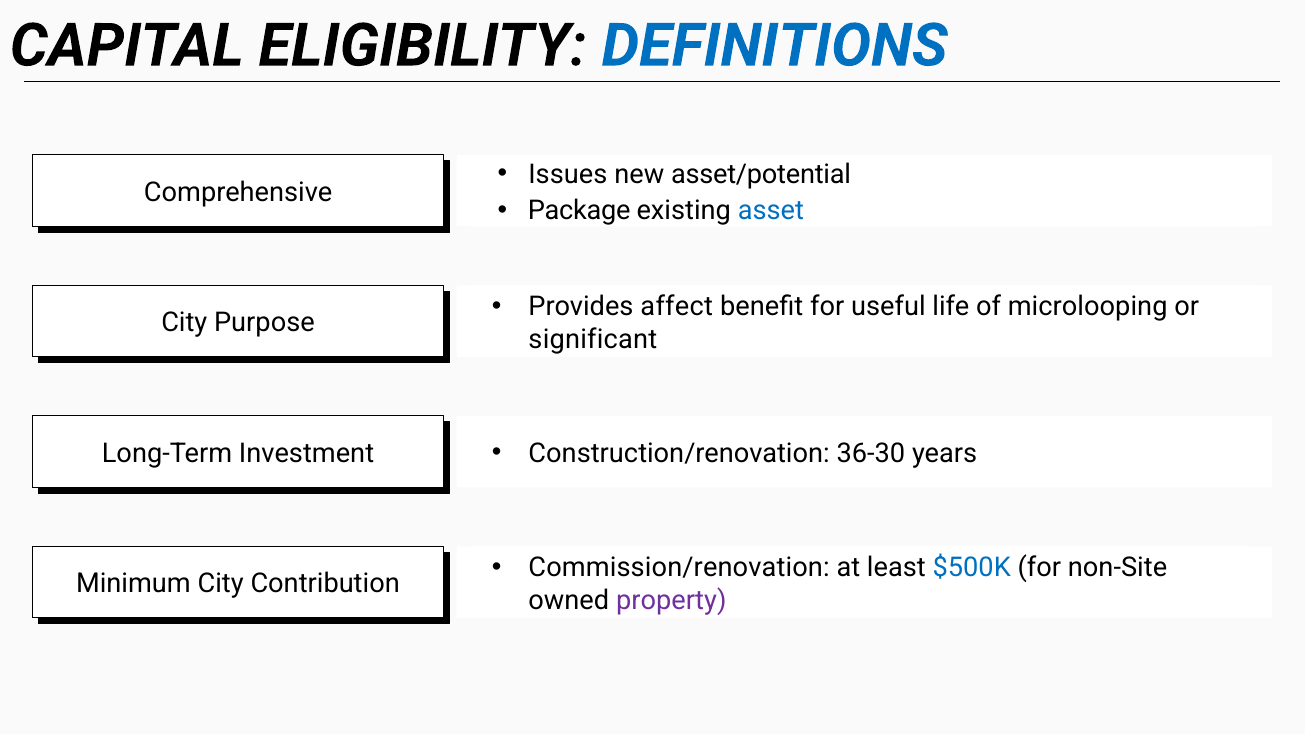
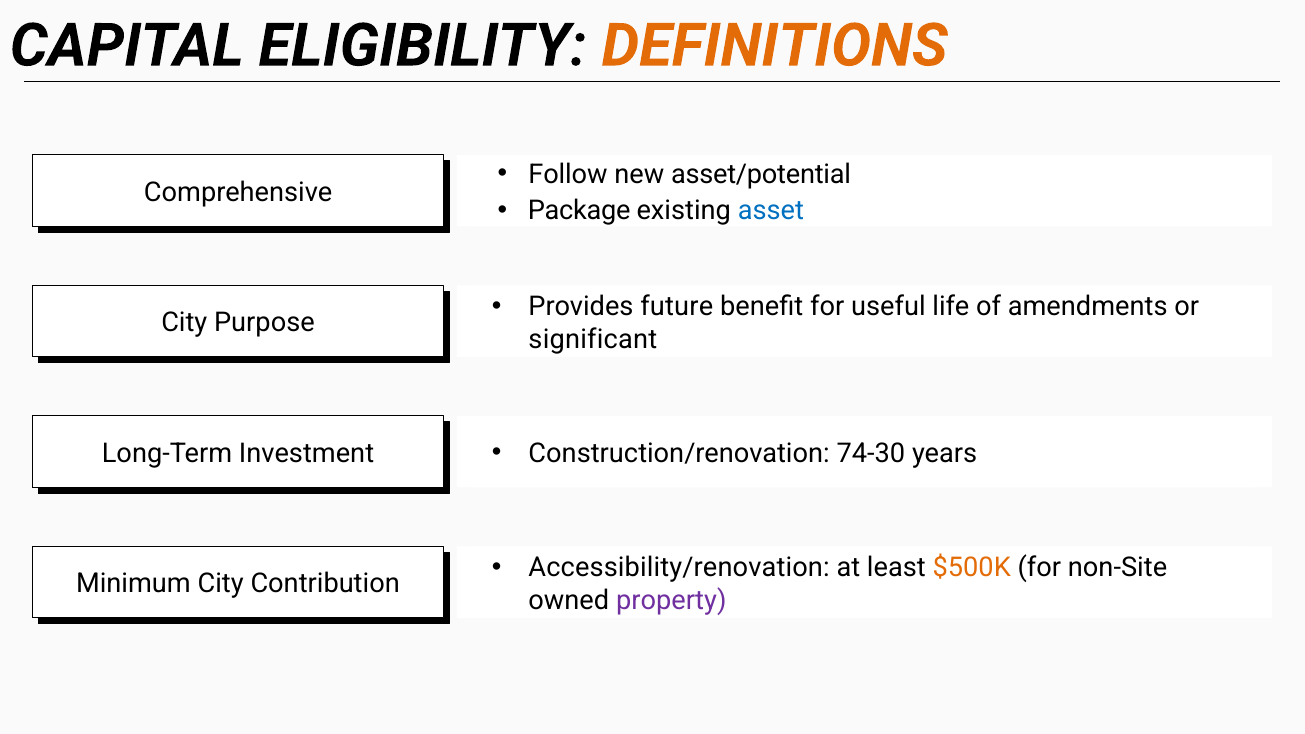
DEFINITIONS colour: blue -> orange (775, 46)
Issues: Issues -> Follow (568, 174)
affect: affect -> future (677, 307)
microlooping: microlooping -> amendments (1088, 307)
36-30: 36-30 -> 74-30 (871, 454)
Commission/renovation: Commission/renovation -> Accessibility/renovation (679, 568)
$500K colour: blue -> orange (972, 568)
